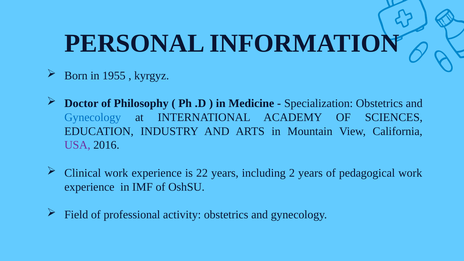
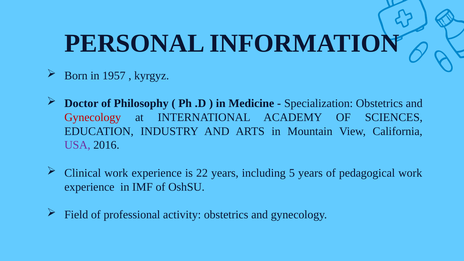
1955: 1955 -> 1957 (114, 76)
Gynecology colour: blue -> red (93, 117)
2: 2 -> 5 (292, 173)
